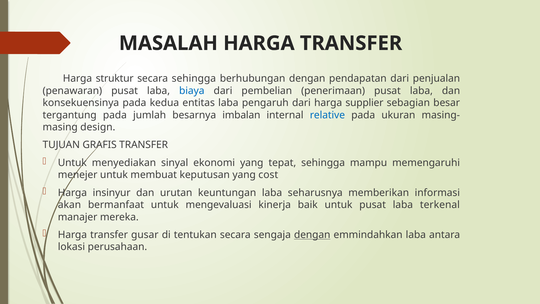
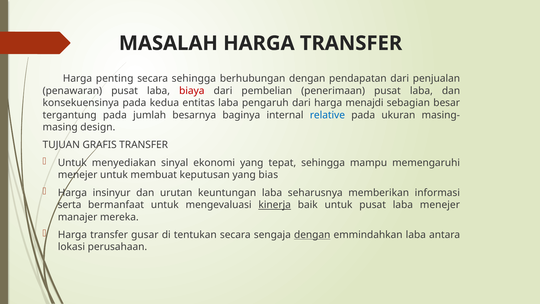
struktur: struktur -> penting (115, 78)
biaya colour: blue -> red (192, 91)
supplier: supplier -> menajdi (364, 103)
imbalan: imbalan -> baginya (241, 115)
cost: cost -> bias (268, 175)
akan: akan -> serta (70, 205)
kinerja underline: none -> present (275, 205)
laba terkenal: terkenal -> menejer (440, 205)
